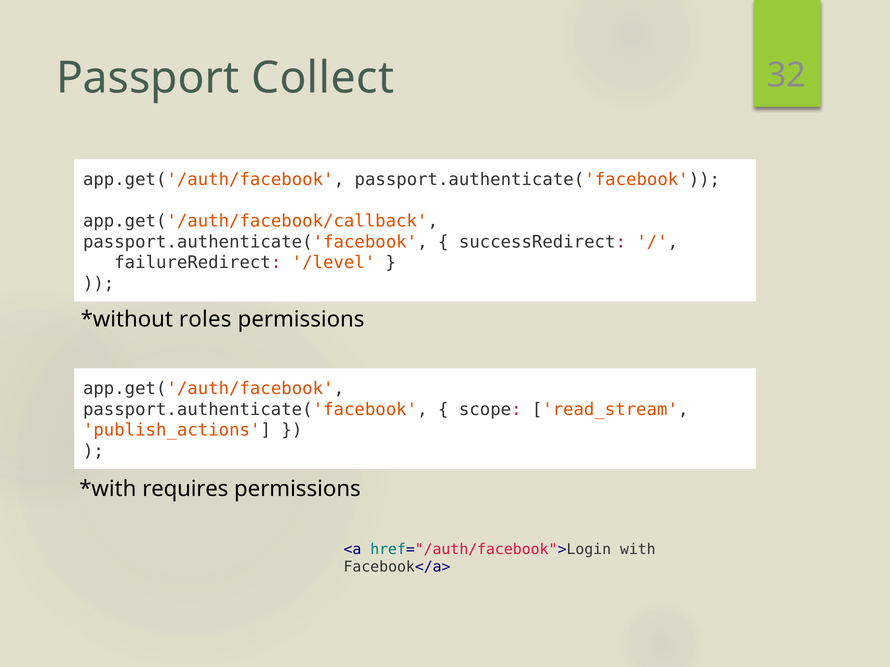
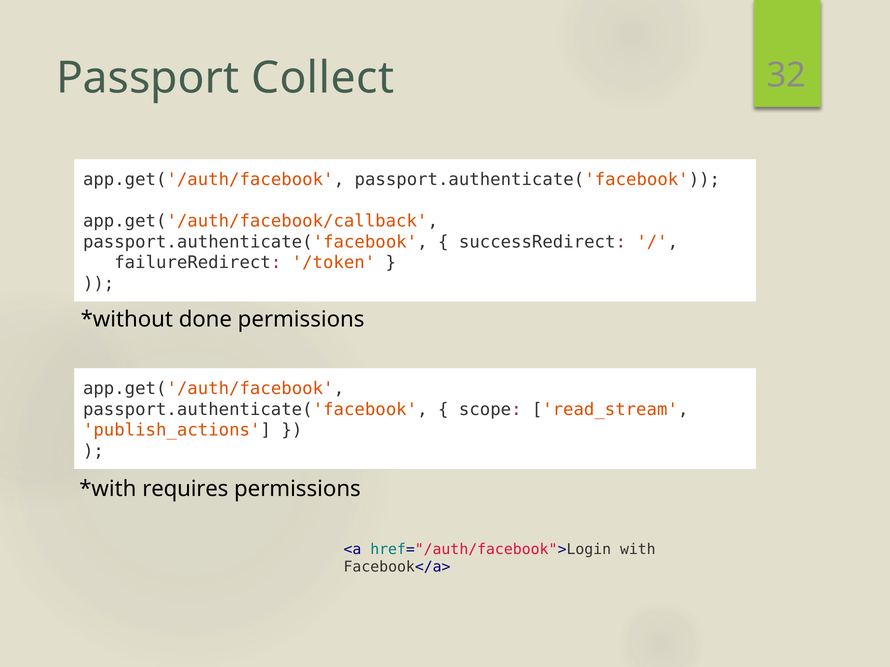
/level: /level -> /token (333, 263)
roles: roles -> done (205, 320)
